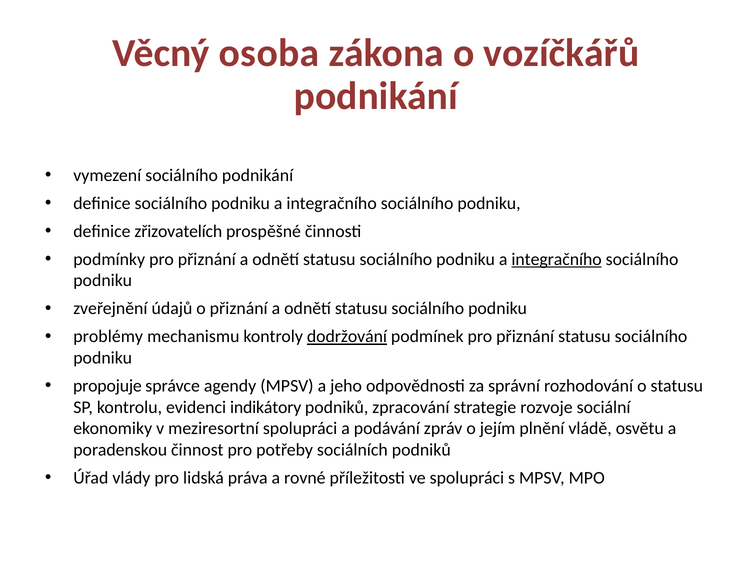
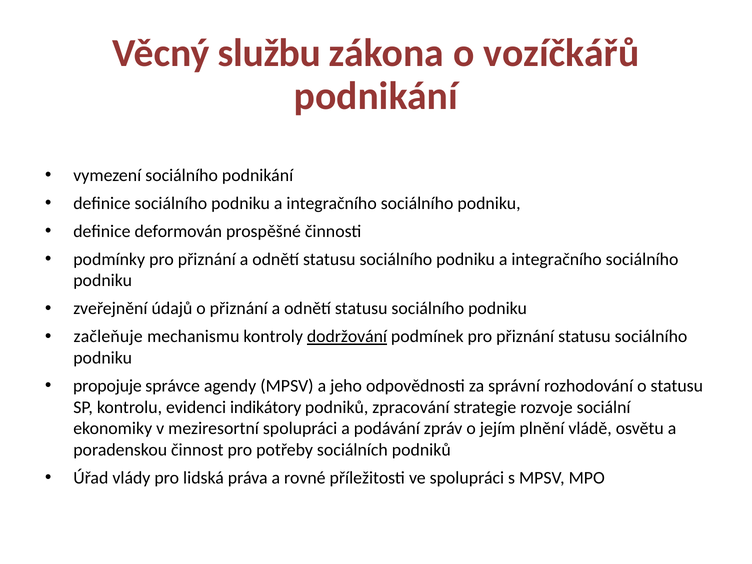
osoba: osoba -> službu (269, 53)
zřizovatelích: zřizovatelích -> deformován (178, 231)
integračního underline: present -> none (557, 259)
problémy: problémy -> začleňuje (108, 337)
